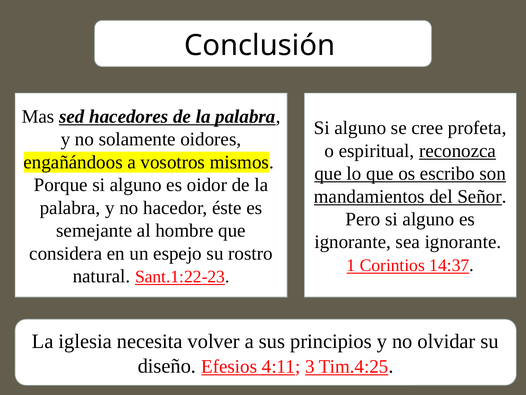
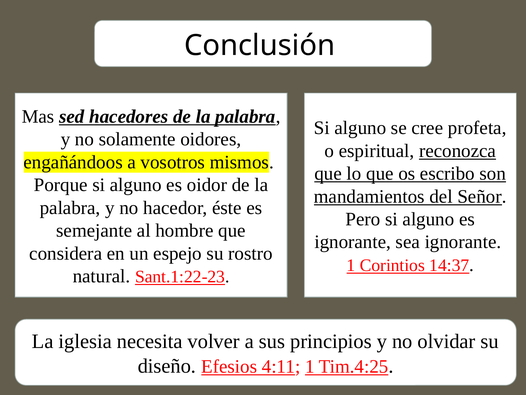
4:11 3: 3 -> 1 (310, 366)
